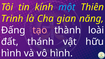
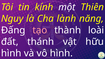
một colour: light blue -> white (67, 7)
Trinh: Trinh -> Nguy (12, 19)
gian: gian -> lành (66, 19)
